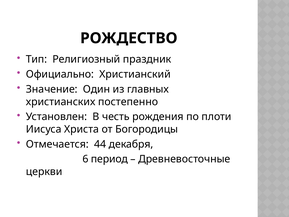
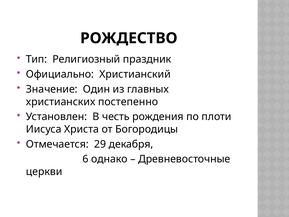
44: 44 -> 29 (100, 144)
период: период -> однако (109, 159)
